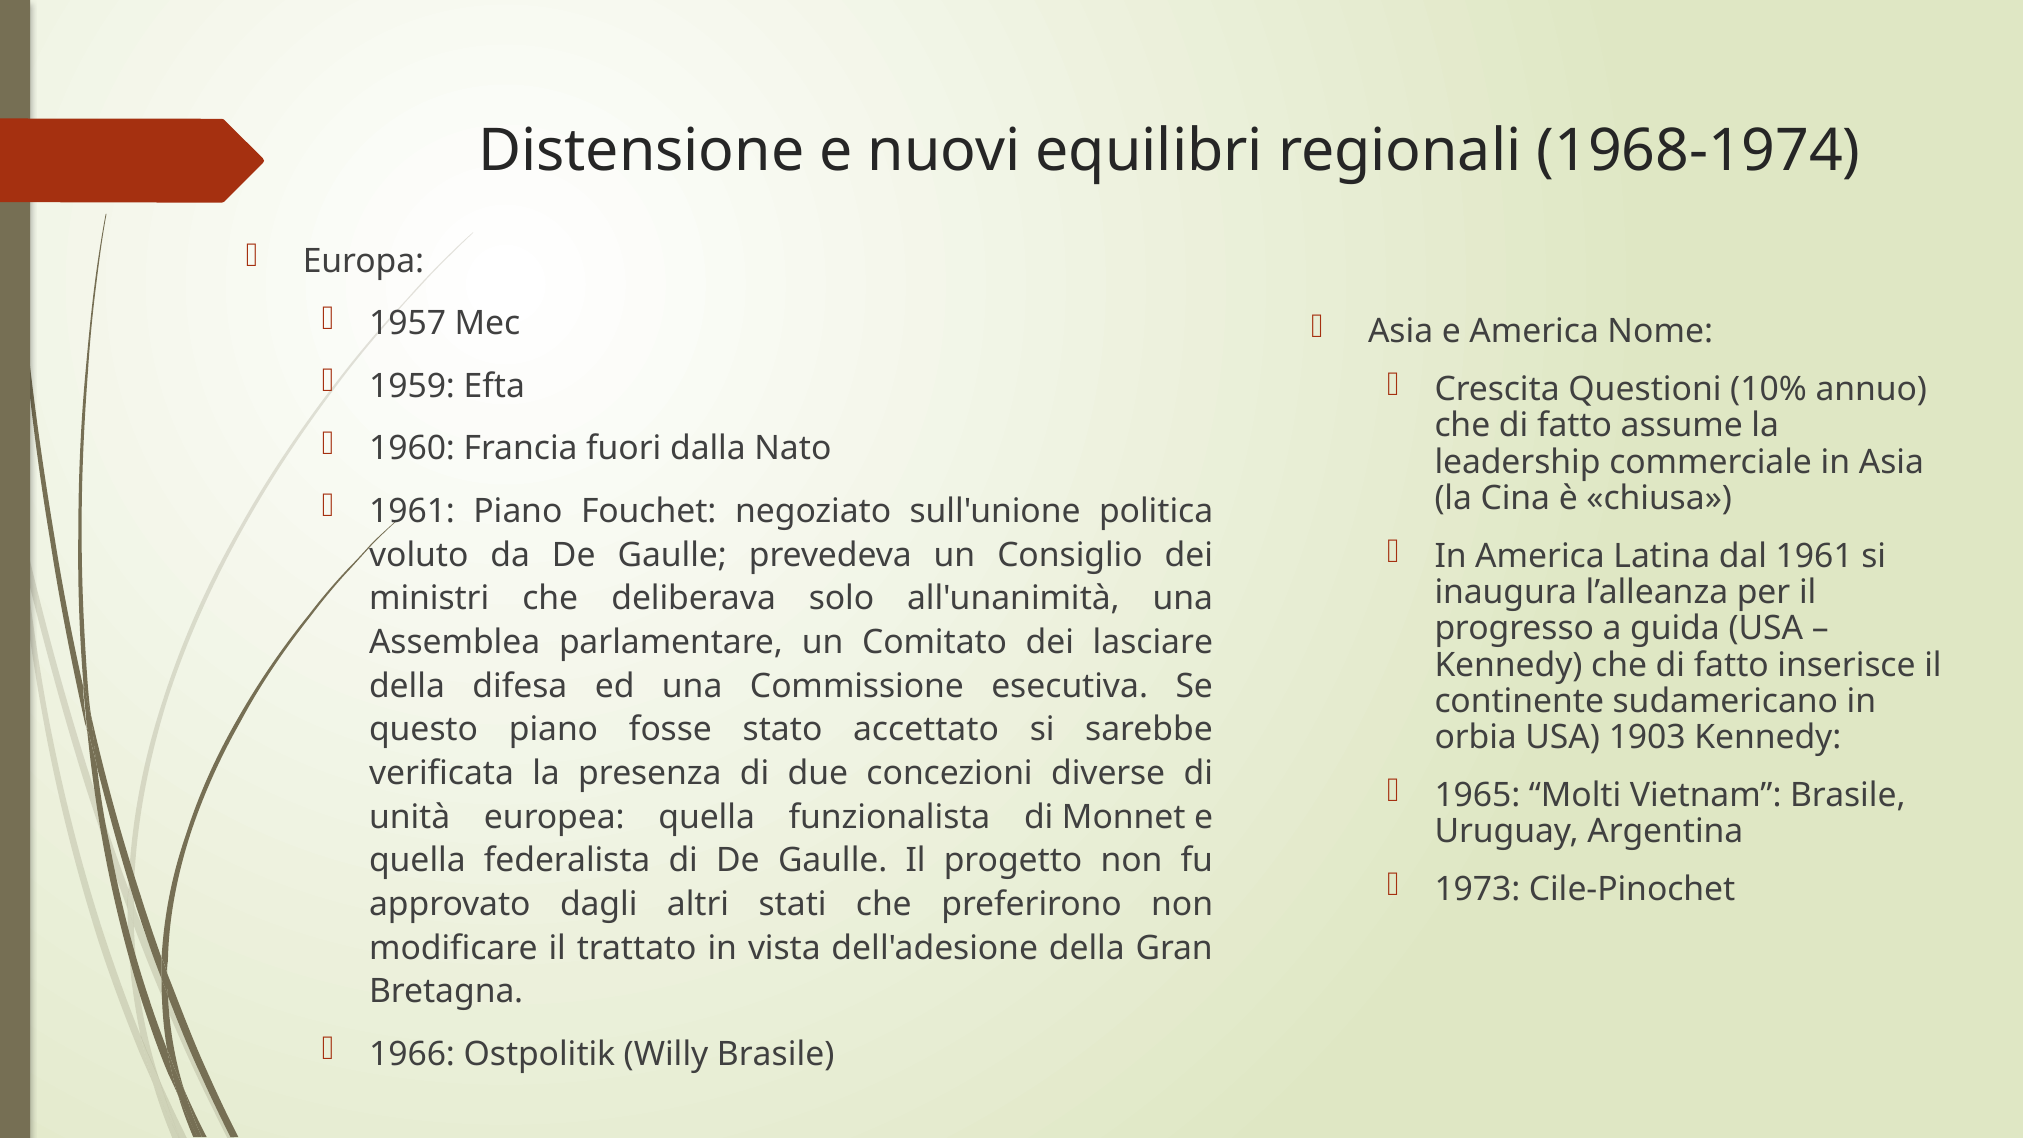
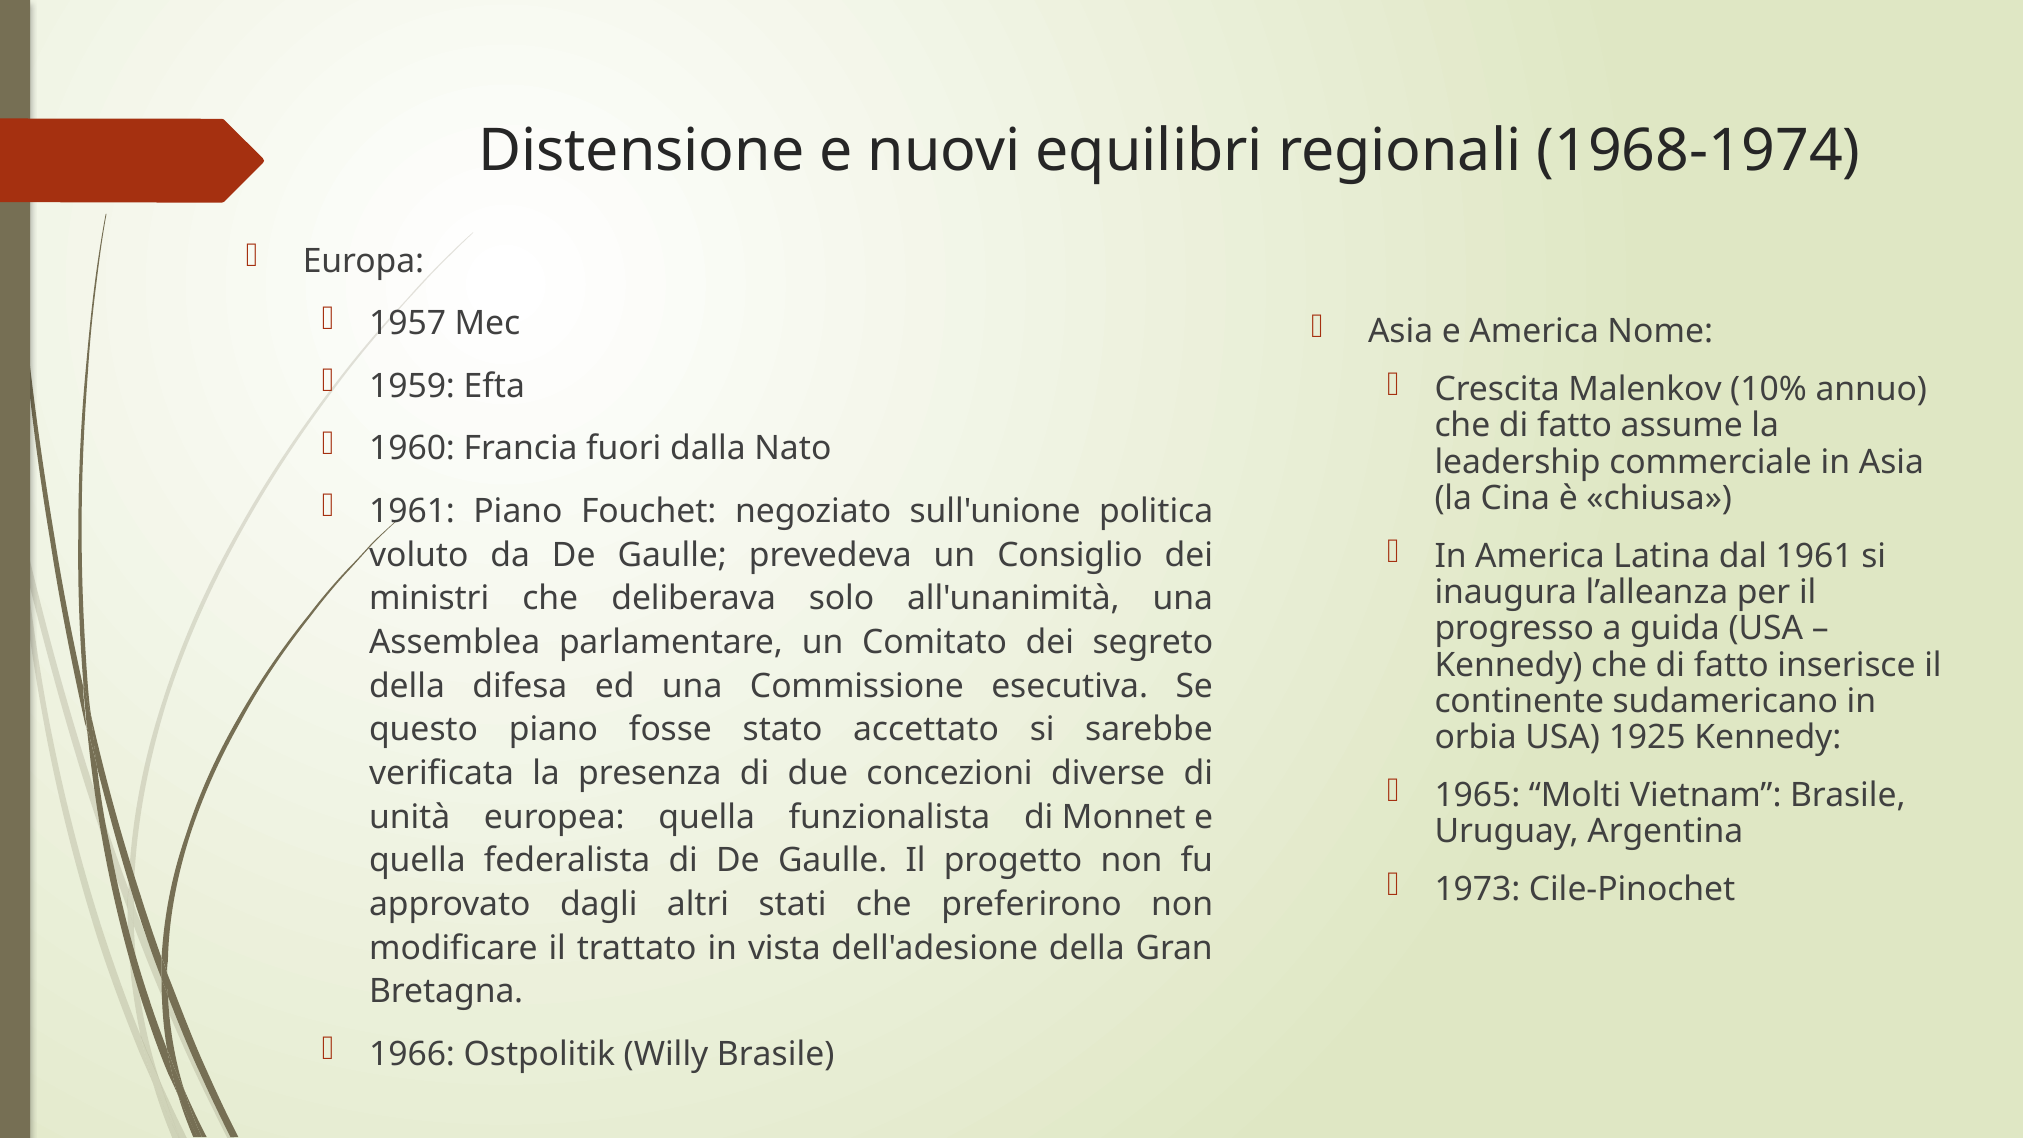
Questioni: Questioni -> Malenkov (1645, 389)
lasciare: lasciare -> segreto (1153, 642)
1903: 1903 -> 1925 (1647, 738)
